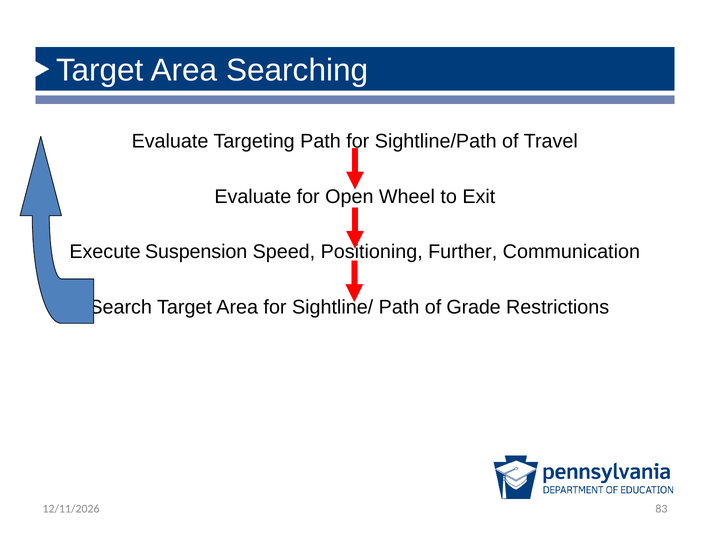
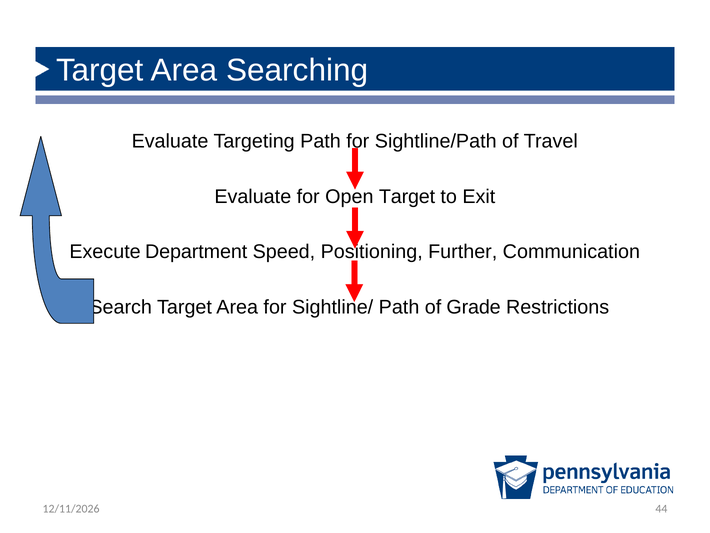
Open Wheel: Wheel -> Target (407, 196)
Suspension: Suspension -> Department (196, 252)
83: 83 -> 44 (661, 508)
